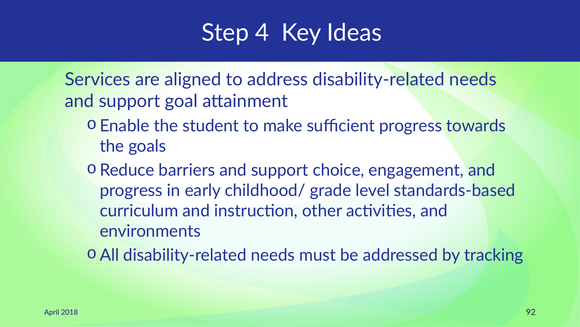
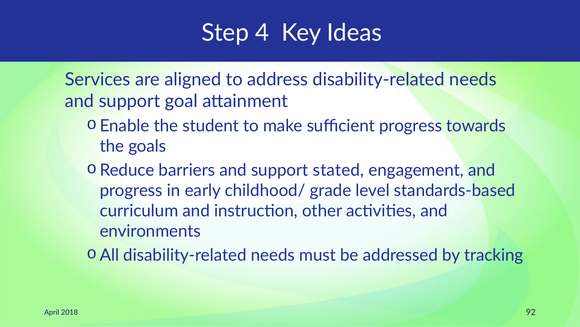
choice: choice -> stated (338, 170)
